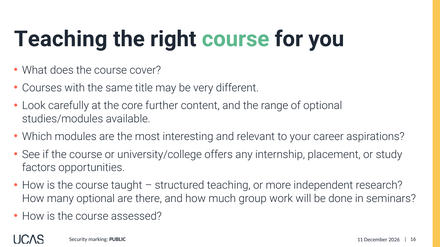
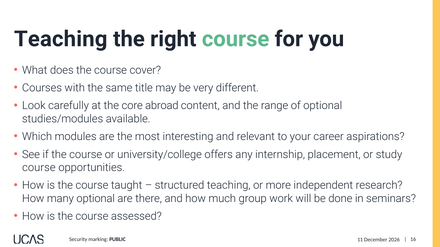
further: further -> abroad (162, 106)
factors: factors -> course (39, 168)
